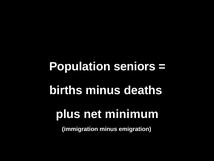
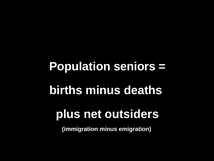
minimum: minimum -> outsiders (132, 114)
